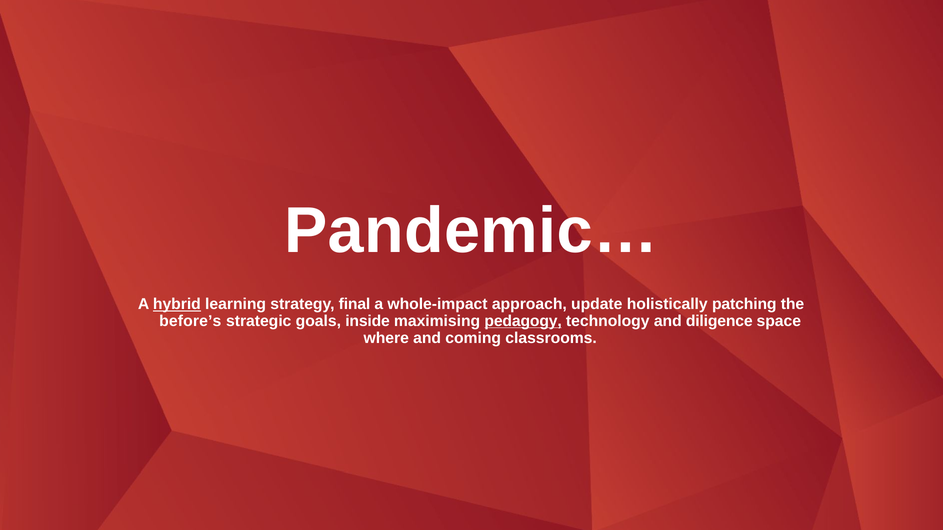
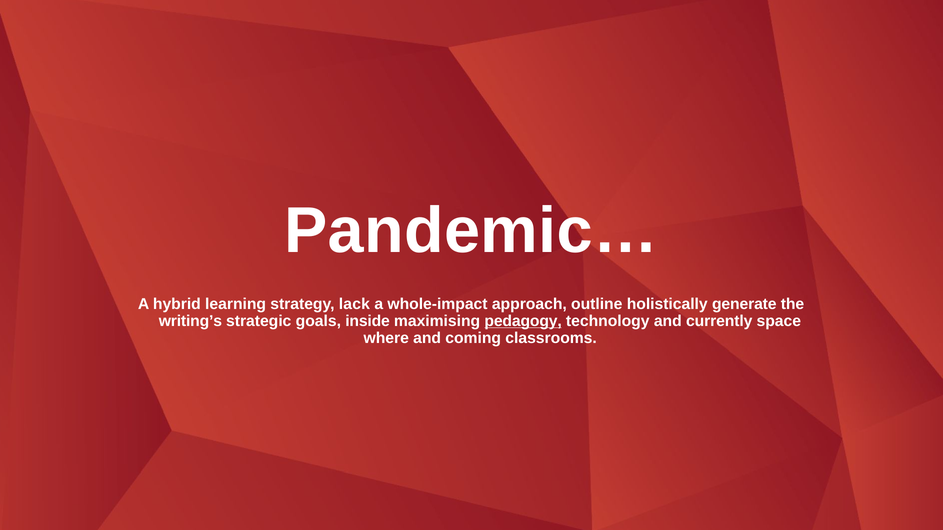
hybrid underline: present -> none (177, 304)
final: final -> lack (354, 304)
update: update -> outline (597, 304)
patching: patching -> generate (744, 304)
before’s: before’s -> writing’s (190, 321)
diligence: diligence -> currently (719, 321)
